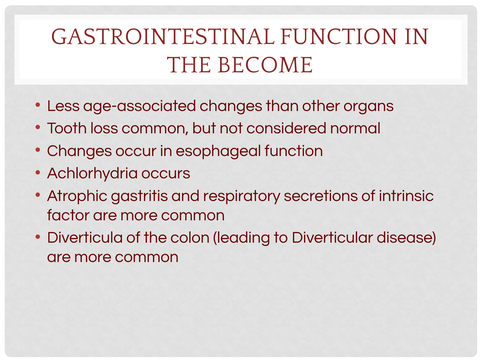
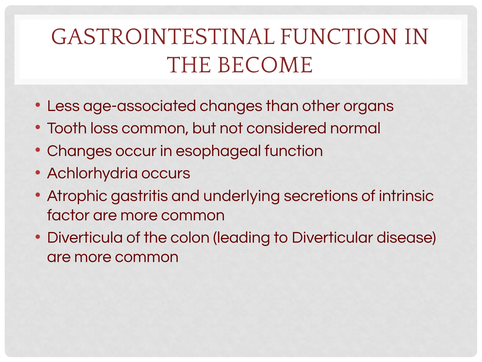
respiratory: respiratory -> underlying (242, 196)
